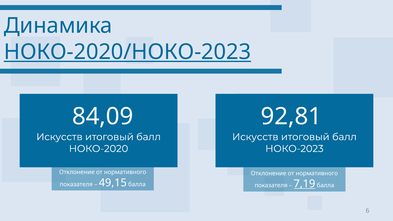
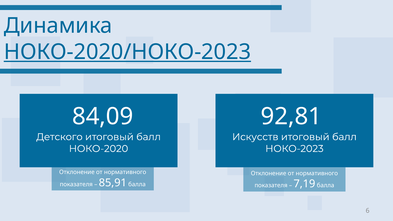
Искусств: Искусств -> Детского (59, 137)
49,15: 49,15 -> 85,91 (113, 183)
7,19 underline: present -> none (305, 184)
